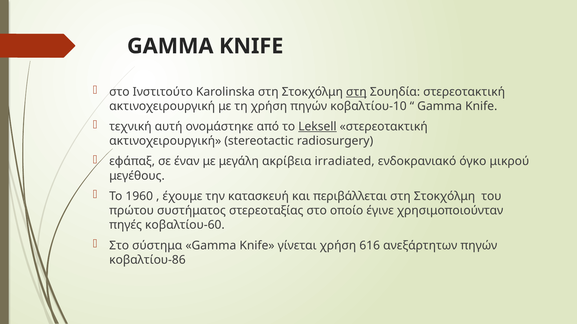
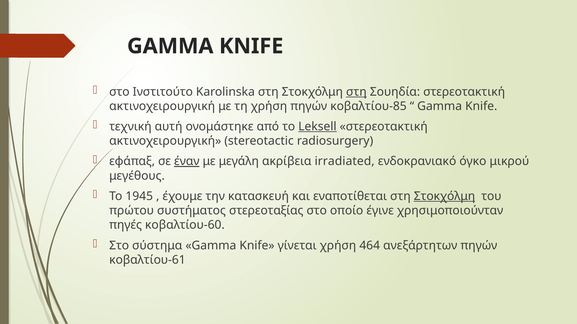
κοβαλτίου-10: κοβαλτίου-10 -> κοβαλτίου-85 (368, 106)
έναν underline: none -> present (187, 162)
1960: 1960 -> 1945 (139, 197)
περιβάλλεται: περιβάλλεται -> εναποτίθεται (350, 197)
Στοκχόλμη underline: none -> present (444, 197)
616: 616 -> 464 (370, 246)
κοβαλτίου-86: κοβαλτίου-86 -> κοβαλτίου-61 (147, 260)
